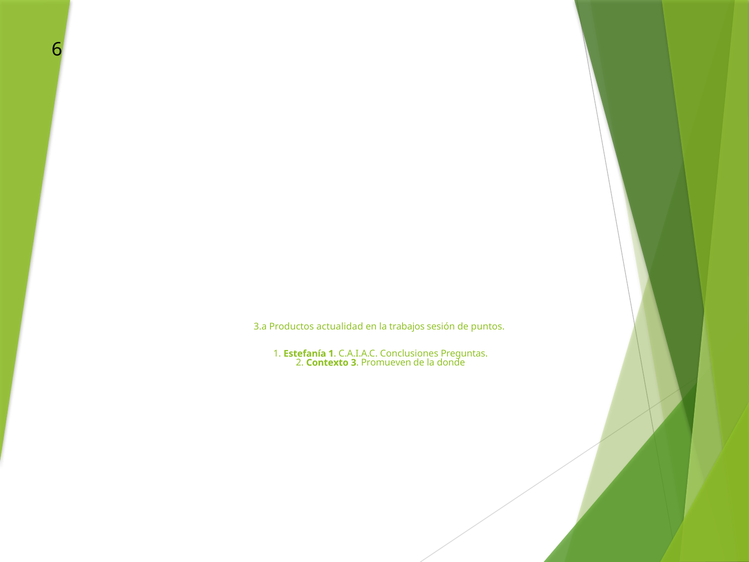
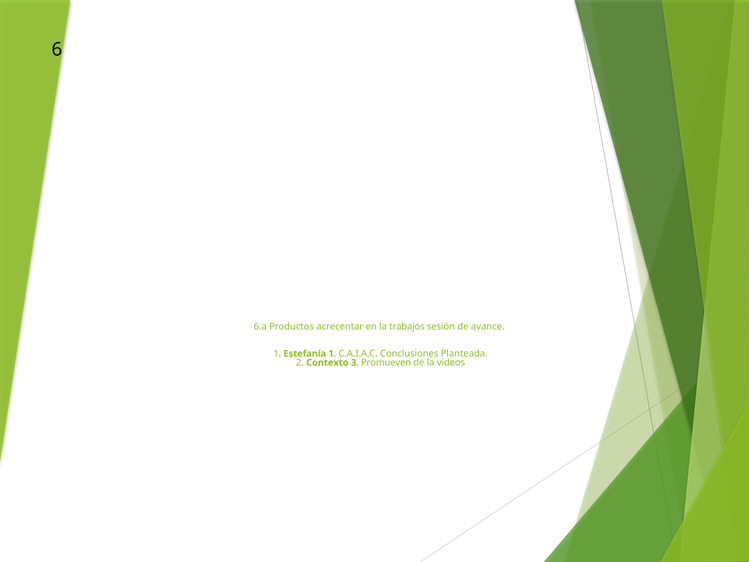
3.a: 3.a -> 6.a (260, 326)
actualidad: actualidad -> acrecentar (340, 326)
puntos: puntos -> avance (488, 326)
Preguntas: Preguntas -> Planteada (464, 353)
donde: donde -> videos (451, 362)
